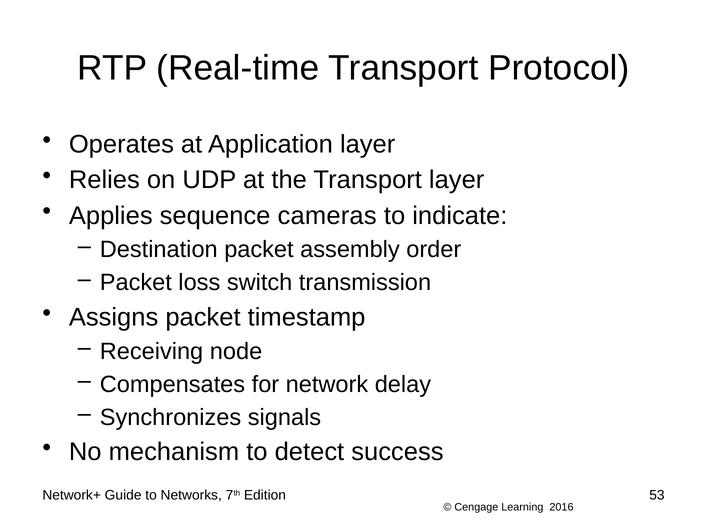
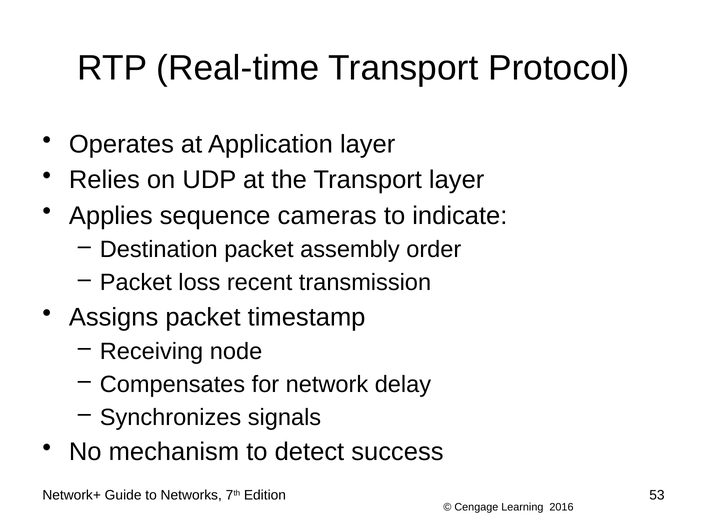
switch: switch -> recent (260, 283)
